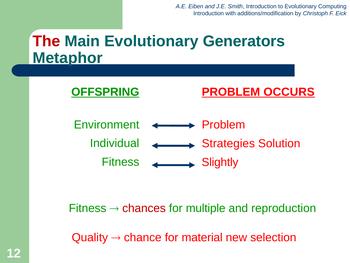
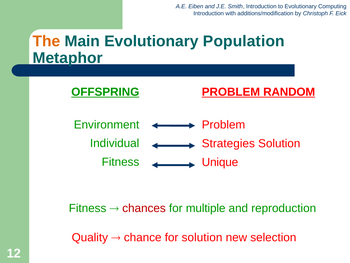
The colour: red -> orange (46, 41)
Generators: Generators -> Population (244, 41)
OCCURS: OCCURS -> RANDOM (289, 92)
Slightly: Slightly -> Unique (220, 162)
for material: material -> solution (202, 237)
